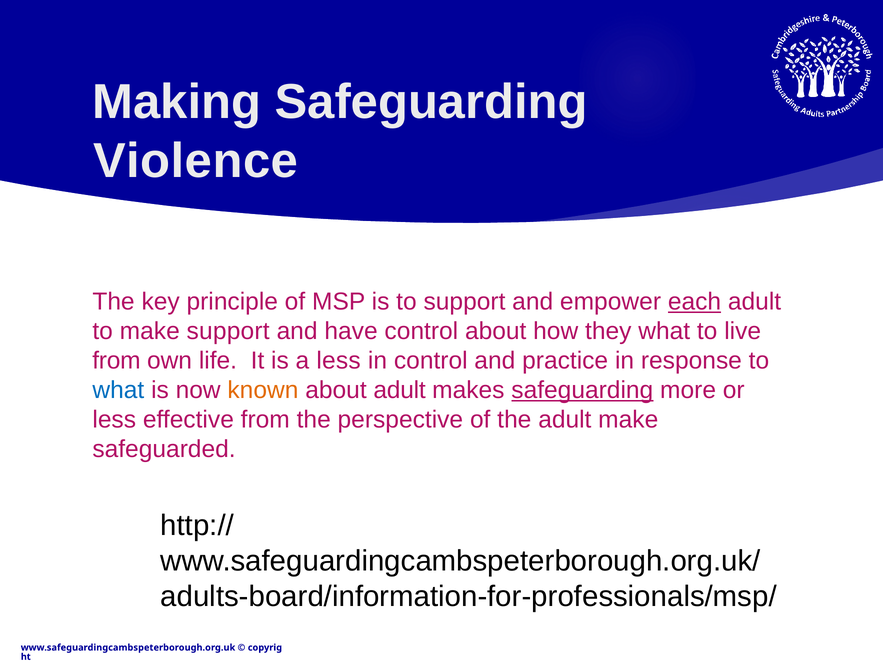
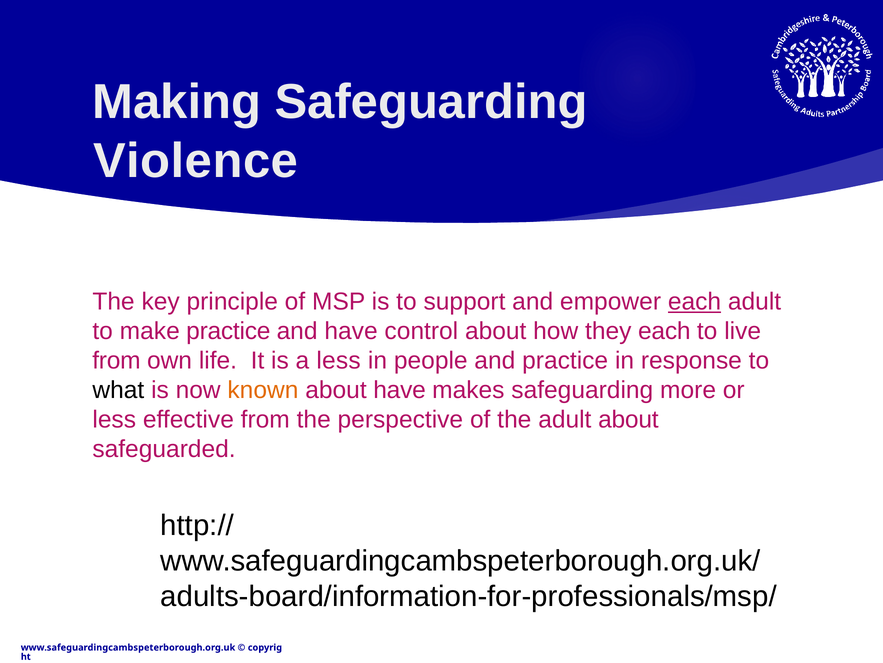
make support: support -> practice (228, 331)
they what: what -> each (664, 331)
in control: control -> people (431, 360)
what colour: blue -> black (118, 390)
about adult: adult -> have (400, 390)
safeguarding underline: present -> none (582, 390)
adult make: make -> about (628, 419)
